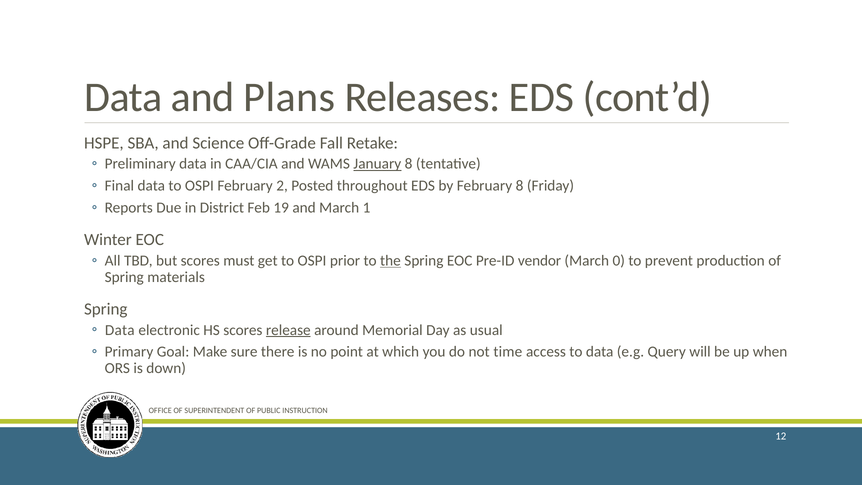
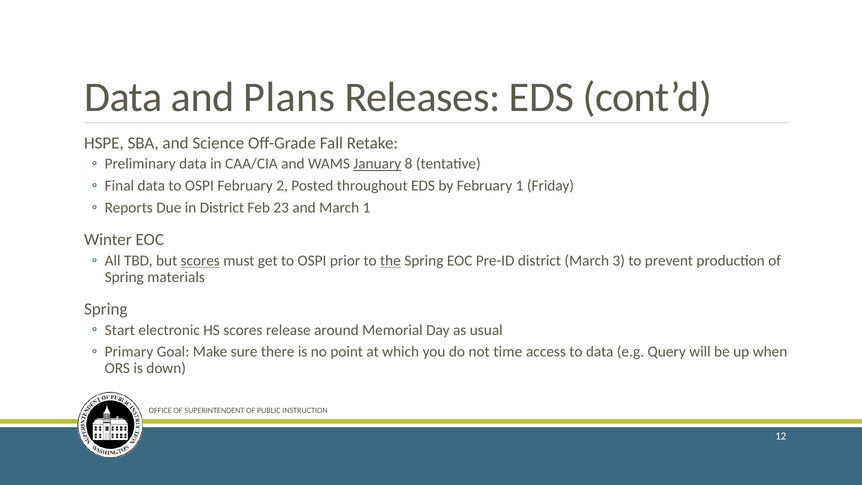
February 8: 8 -> 1 (520, 186)
19: 19 -> 23 (281, 208)
scores underline: none -> present (200, 261)
Pre-ID vendor: vendor -> district (539, 261)
0: 0 -> 3 (619, 261)
Data: Data -> Start (120, 330)
release underline: present -> none (288, 330)
